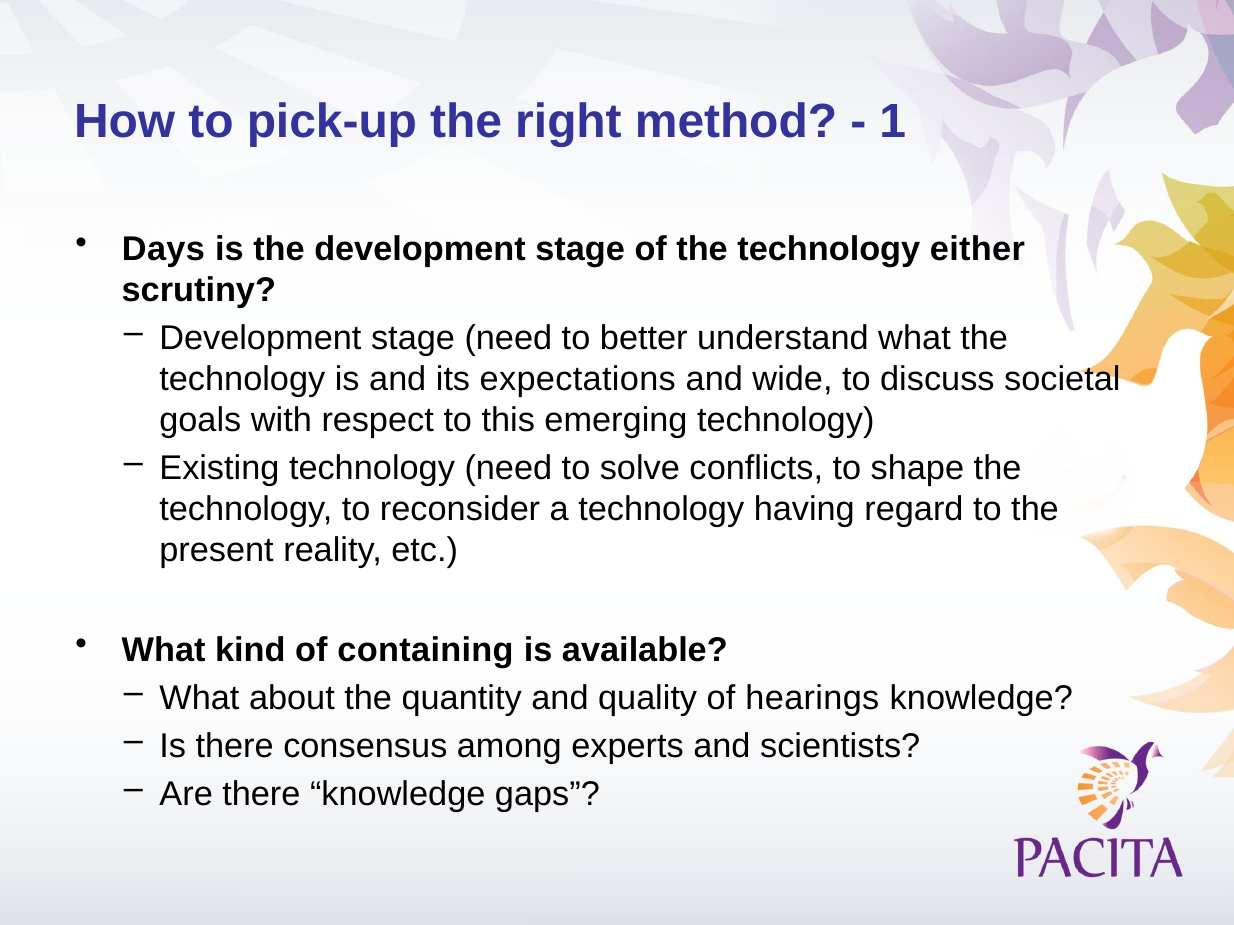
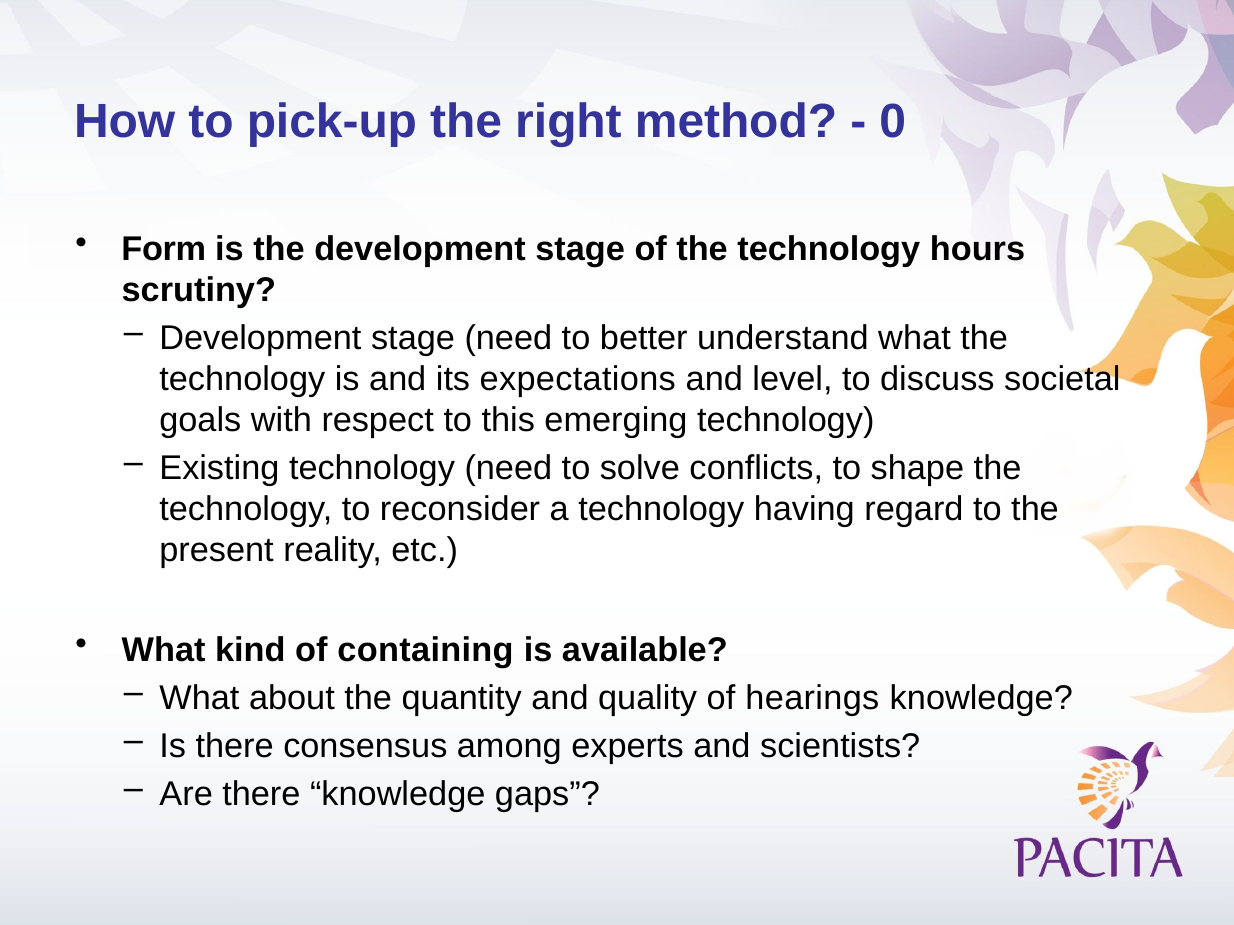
1: 1 -> 0 (893, 122)
Days: Days -> Form (164, 249)
either: either -> hours (978, 249)
wide: wide -> level (793, 379)
